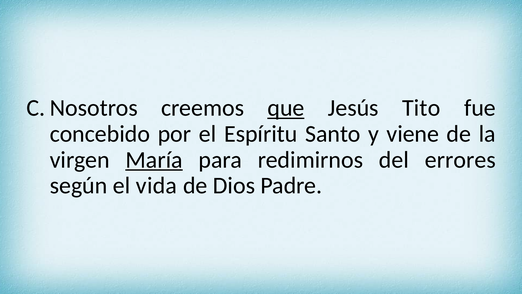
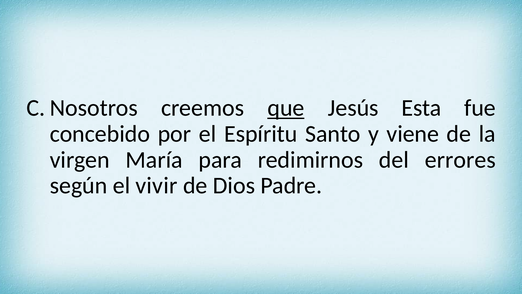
Tito: Tito -> Esta (421, 108)
María underline: present -> none (154, 160)
vida: vida -> vivir (156, 185)
